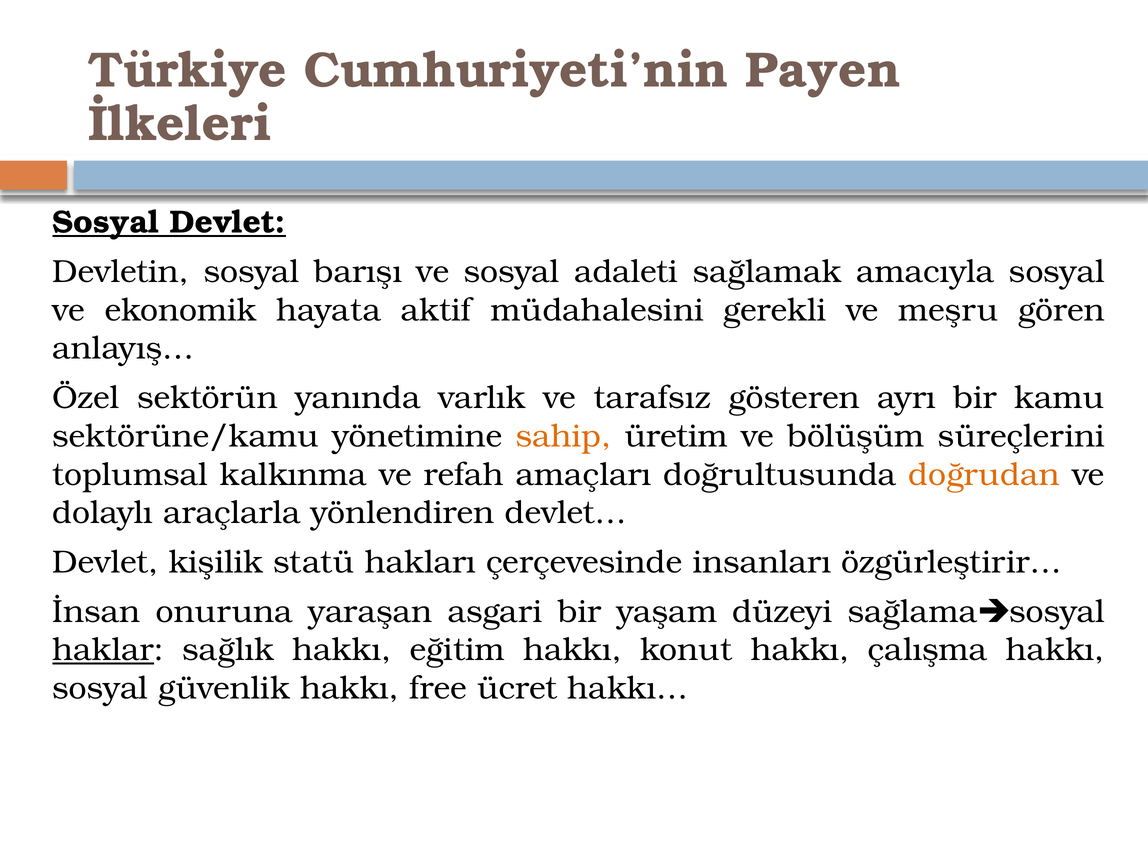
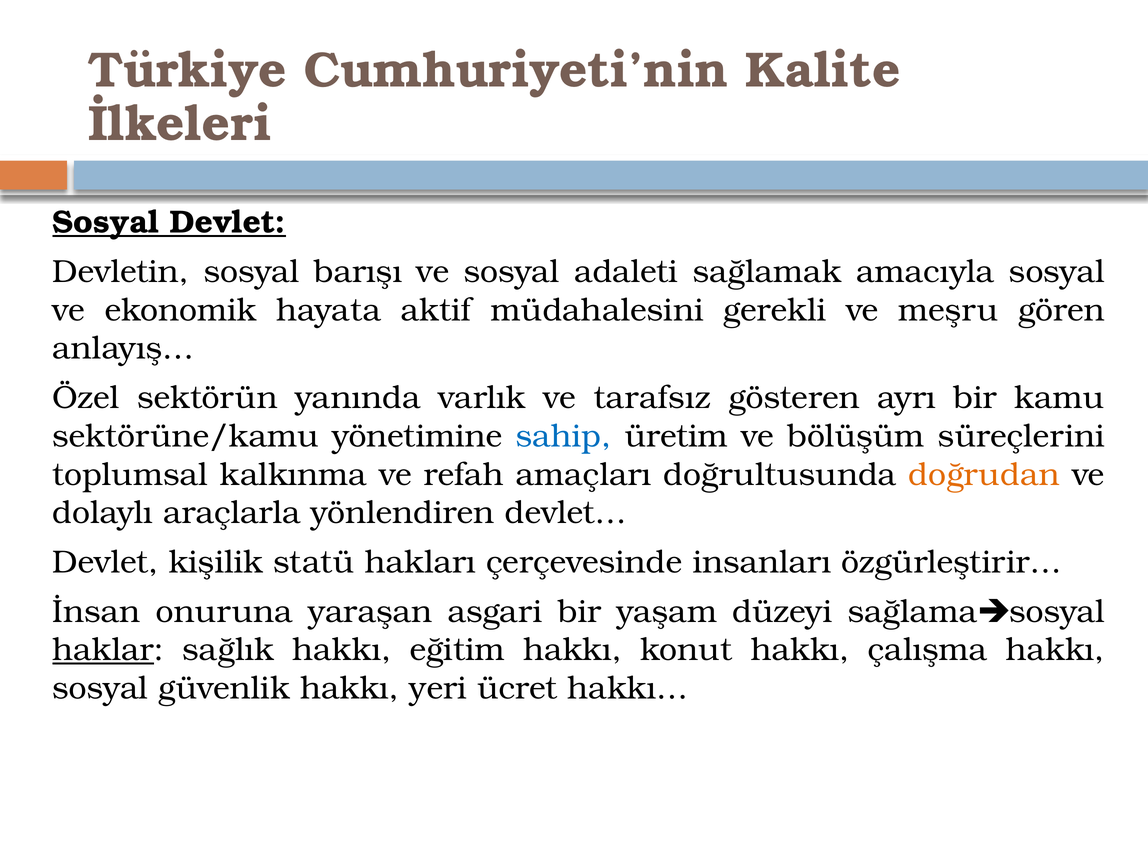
Payen: Payen -> Kalite (823, 71)
sahip colour: orange -> blue (564, 436)
free: free -> yeri (438, 688)
